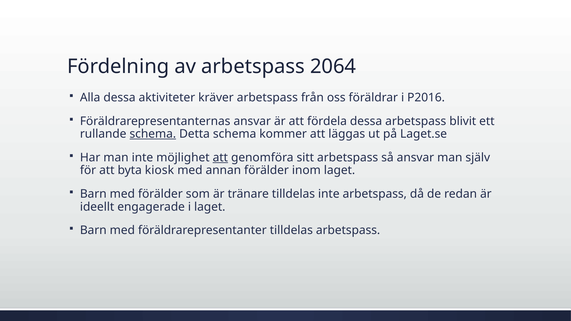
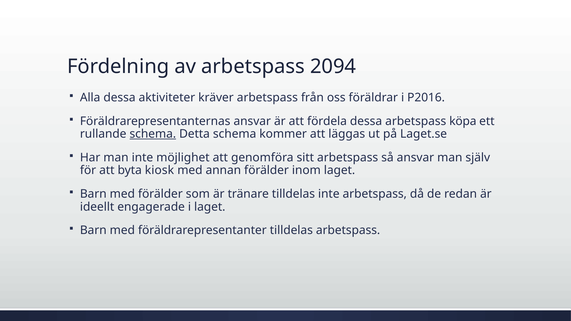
2064: 2064 -> 2094 (333, 66)
blivit: blivit -> köpa (463, 121)
att underline: present -> none (220, 158)
